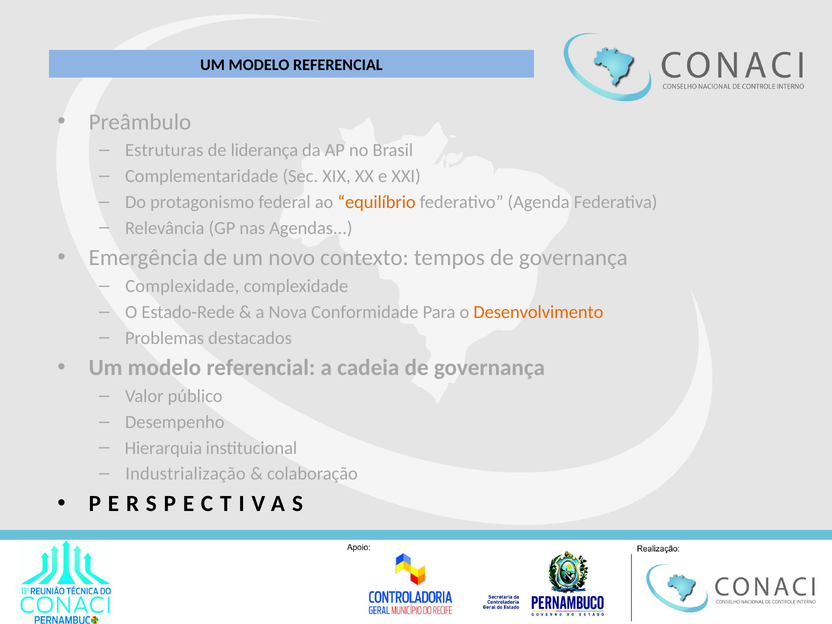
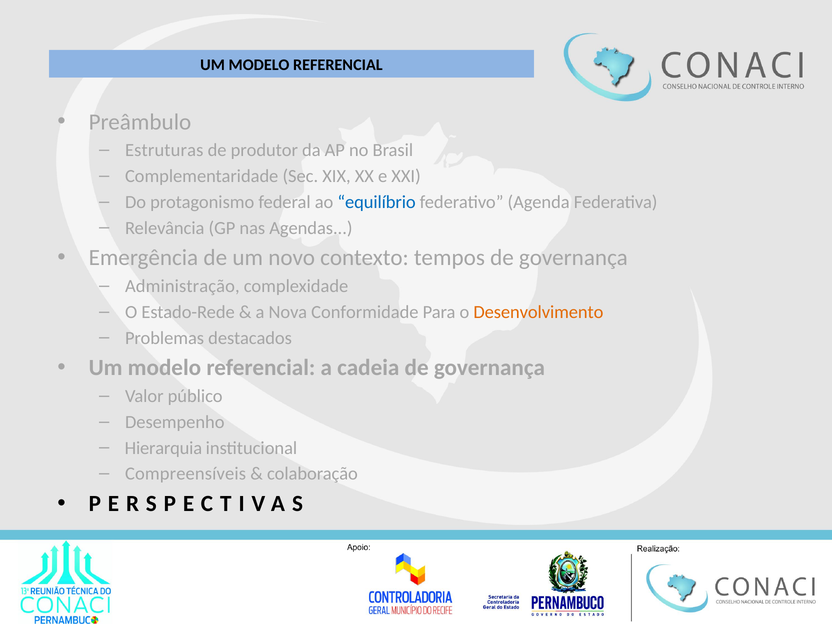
liderança: liderança -> produtor (264, 150)
equilíbrio colour: orange -> blue (377, 202)
Complexidade: Complexidade -> Administração (182, 286)
Industrialização: Industrialização -> Compreensíveis (186, 474)
